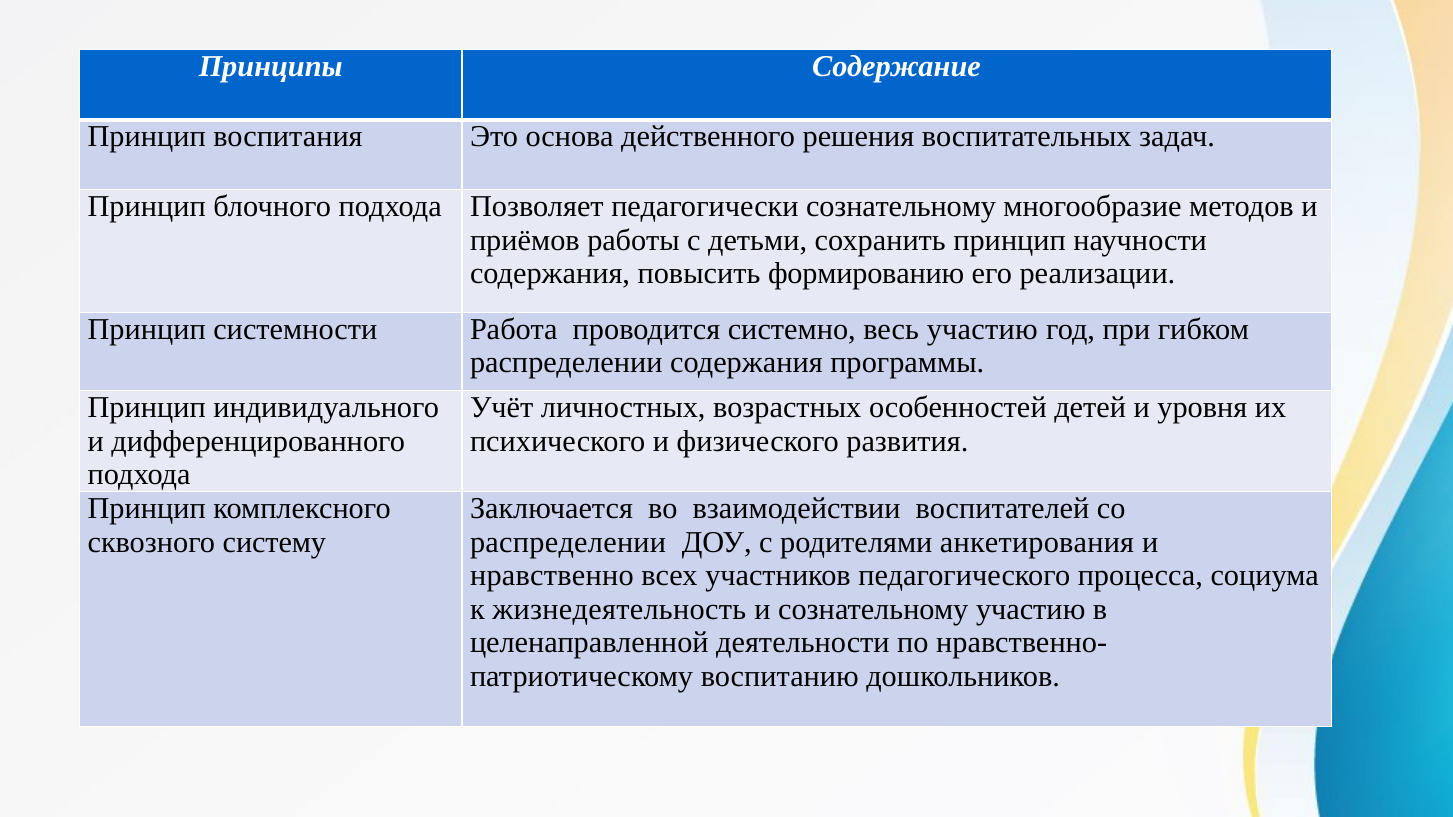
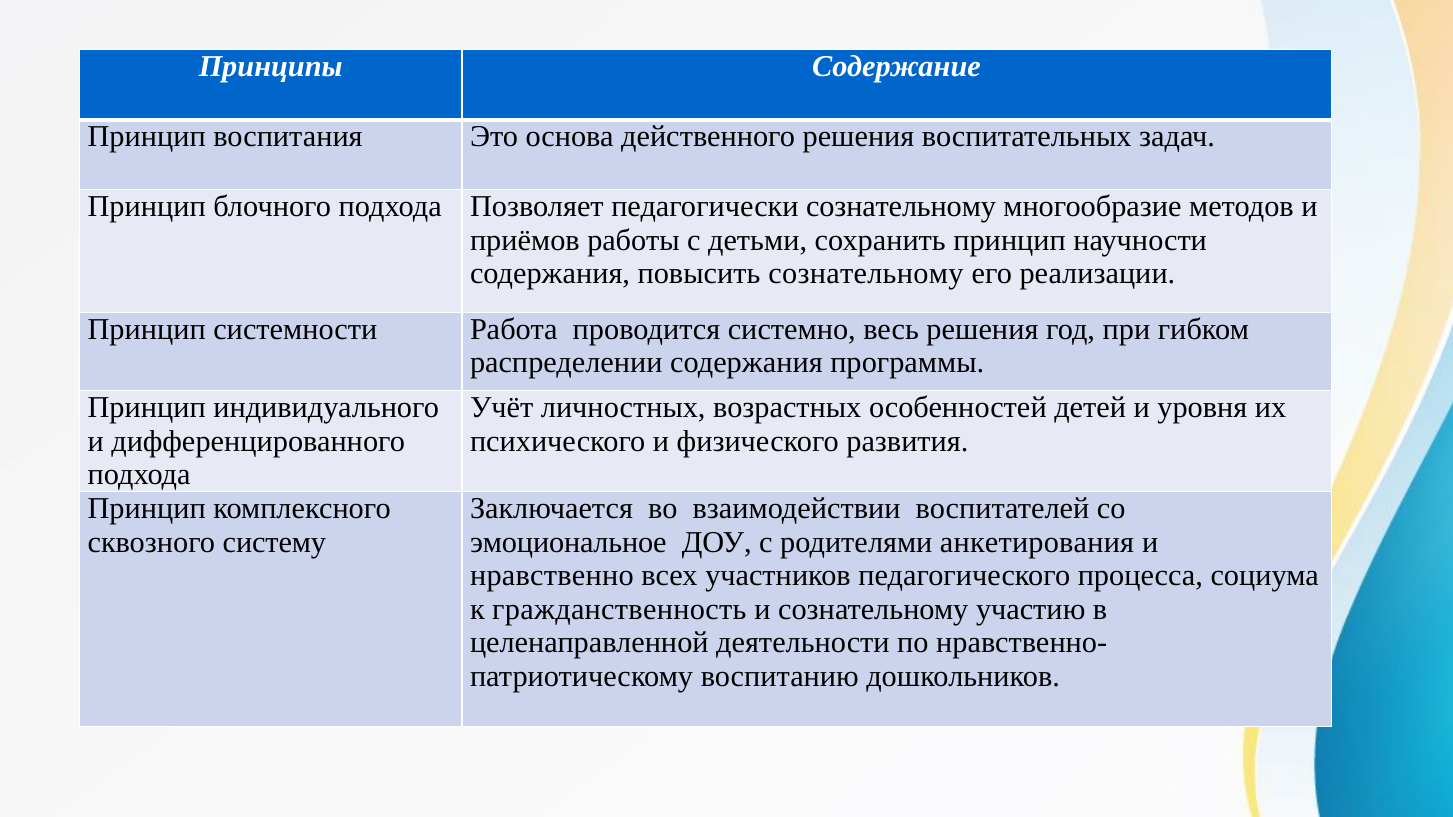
повысить формированию: формированию -> сознательному (866, 274)
весь участию: участию -> решения (982, 329)
распределении: распределении -> эмоциональное (568, 542)
жизнедеятельность: жизнедеятельность -> гражданственность (619, 609)
